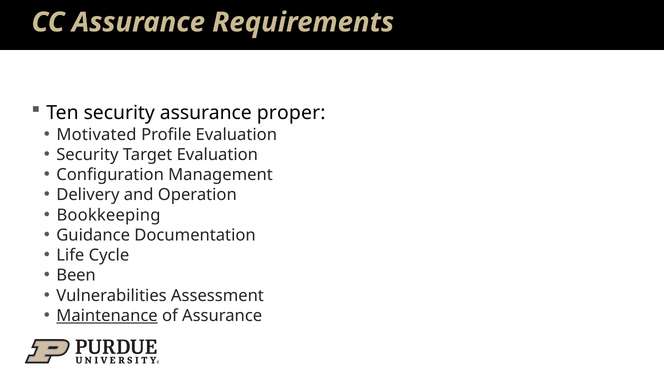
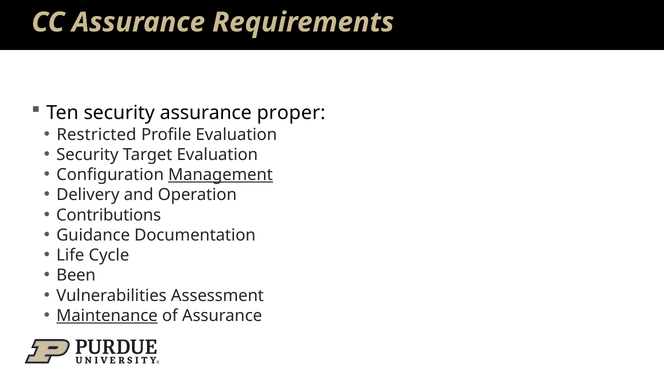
Motivated: Motivated -> Restricted (96, 134)
Management underline: none -> present (220, 175)
Bookkeeping: Bookkeeping -> Contributions (109, 215)
